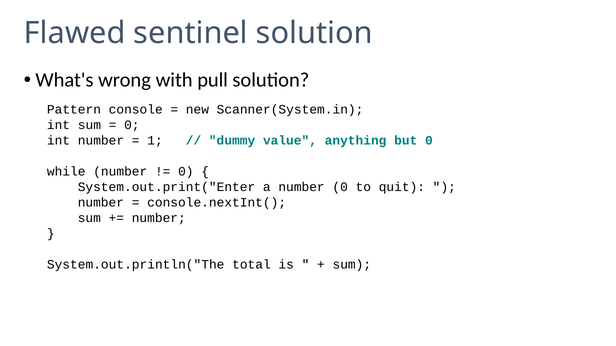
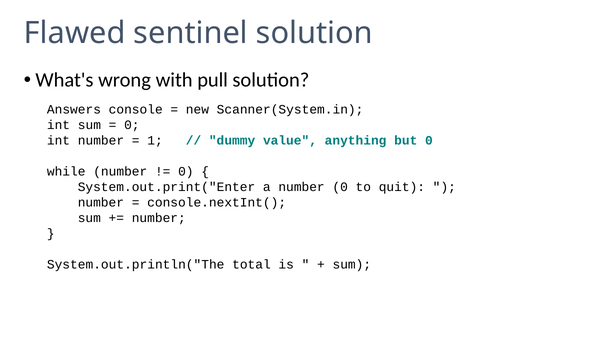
Pattern: Pattern -> Answers (74, 110)
